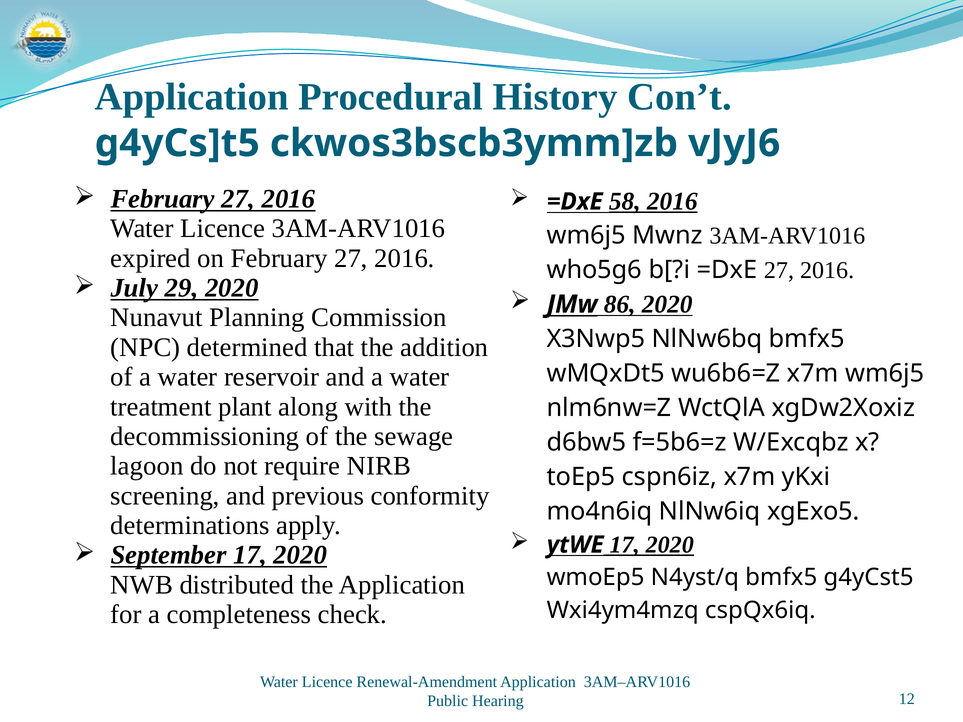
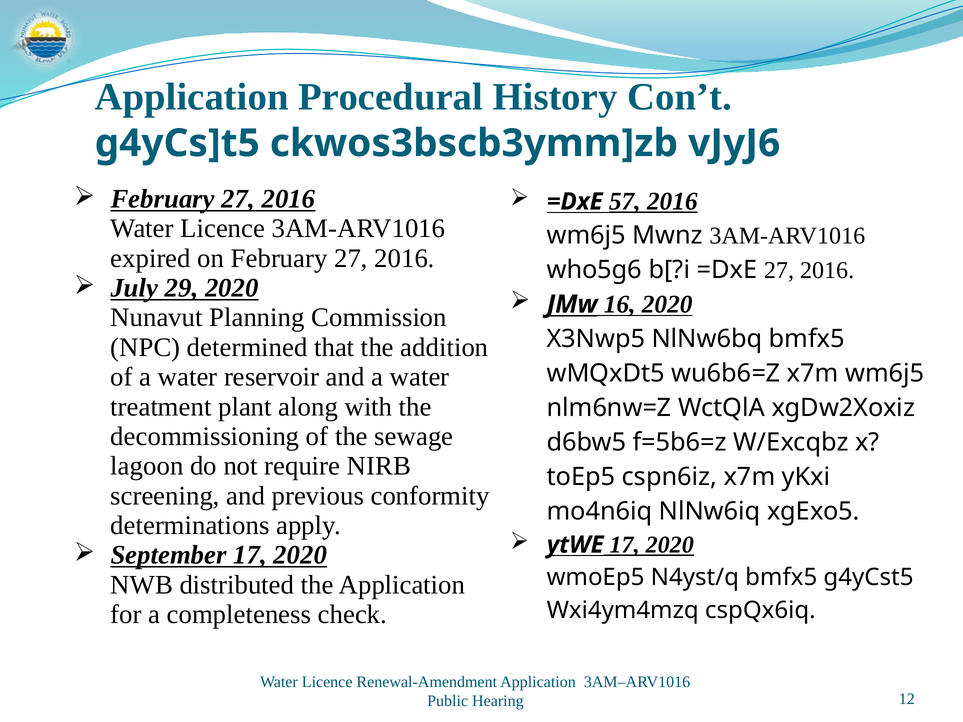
58: 58 -> 57 (625, 201)
86: 86 -> 16 (620, 304)
